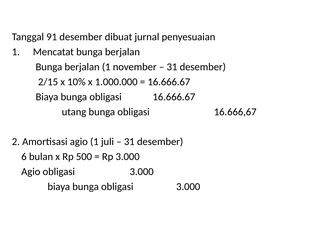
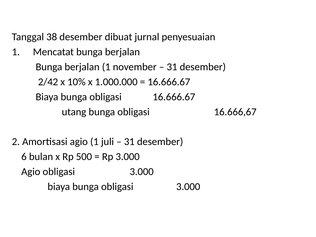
91: 91 -> 38 (52, 37)
2/15: 2/15 -> 2/42 (48, 82)
